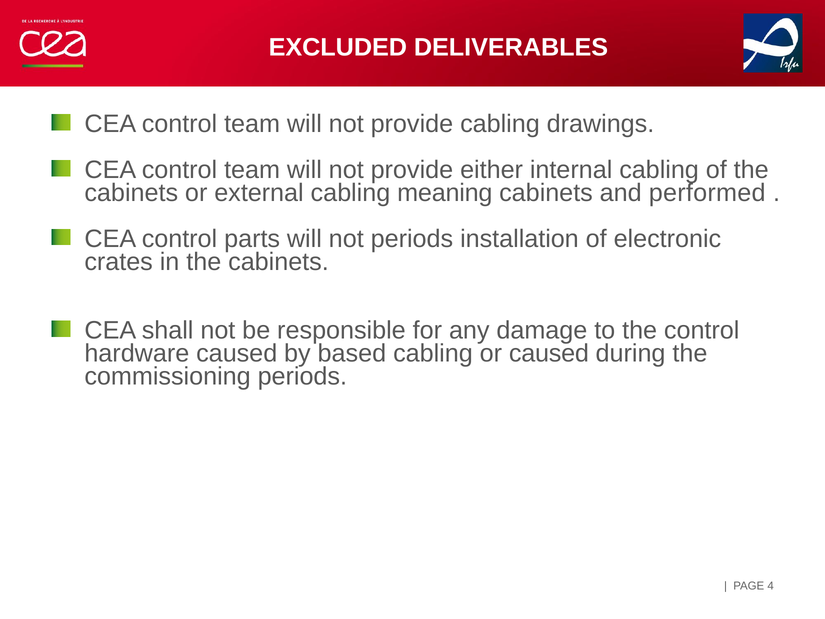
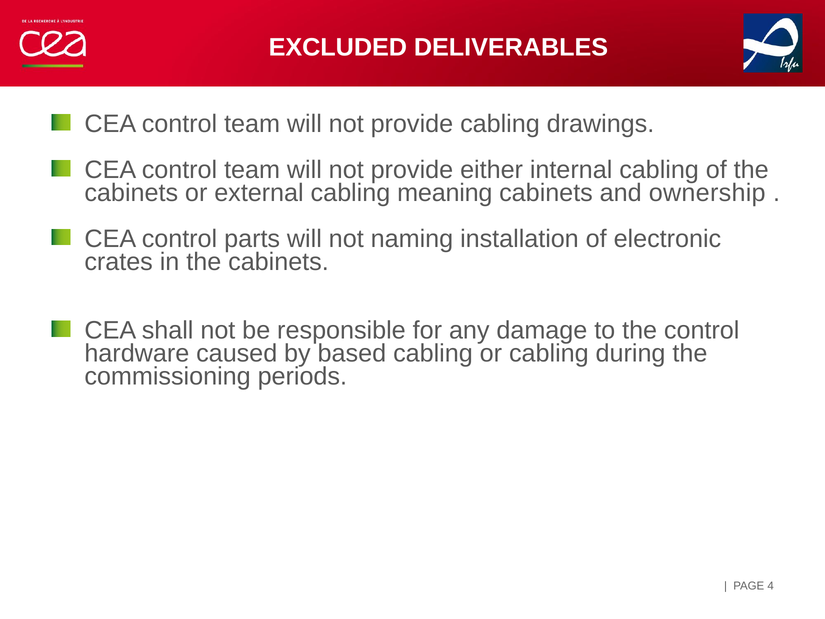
performed: performed -> ownership (707, 193)
not periods: periods -> naming (412, 239)
or caused: caused -> cabling (549, 353)
